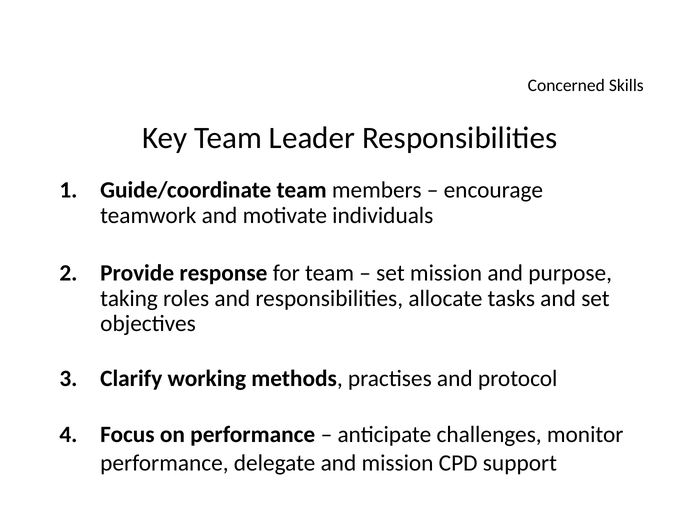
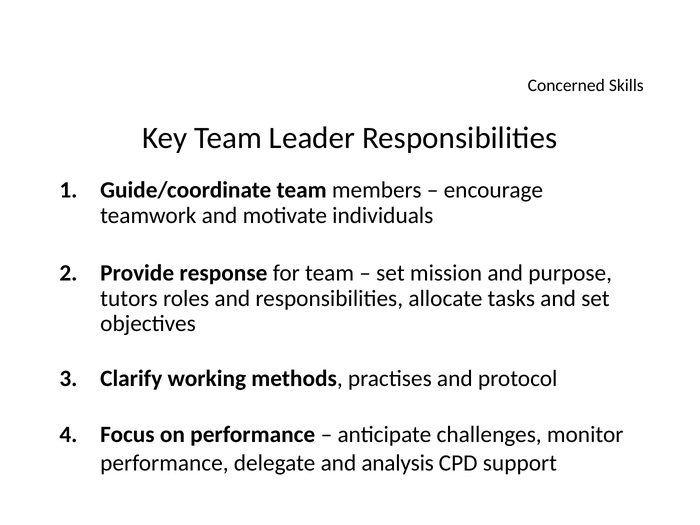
taking: taking -> tutors (129, 298)
and mission: mission -> analysis (398, 463)
